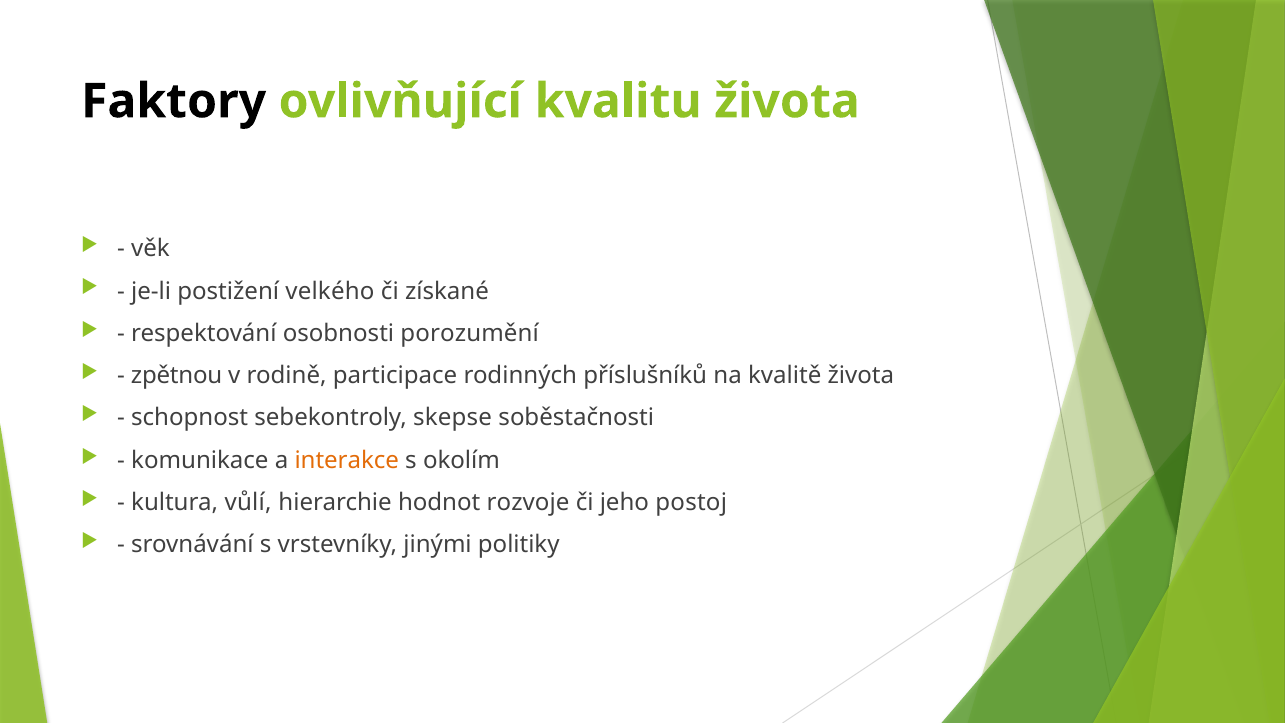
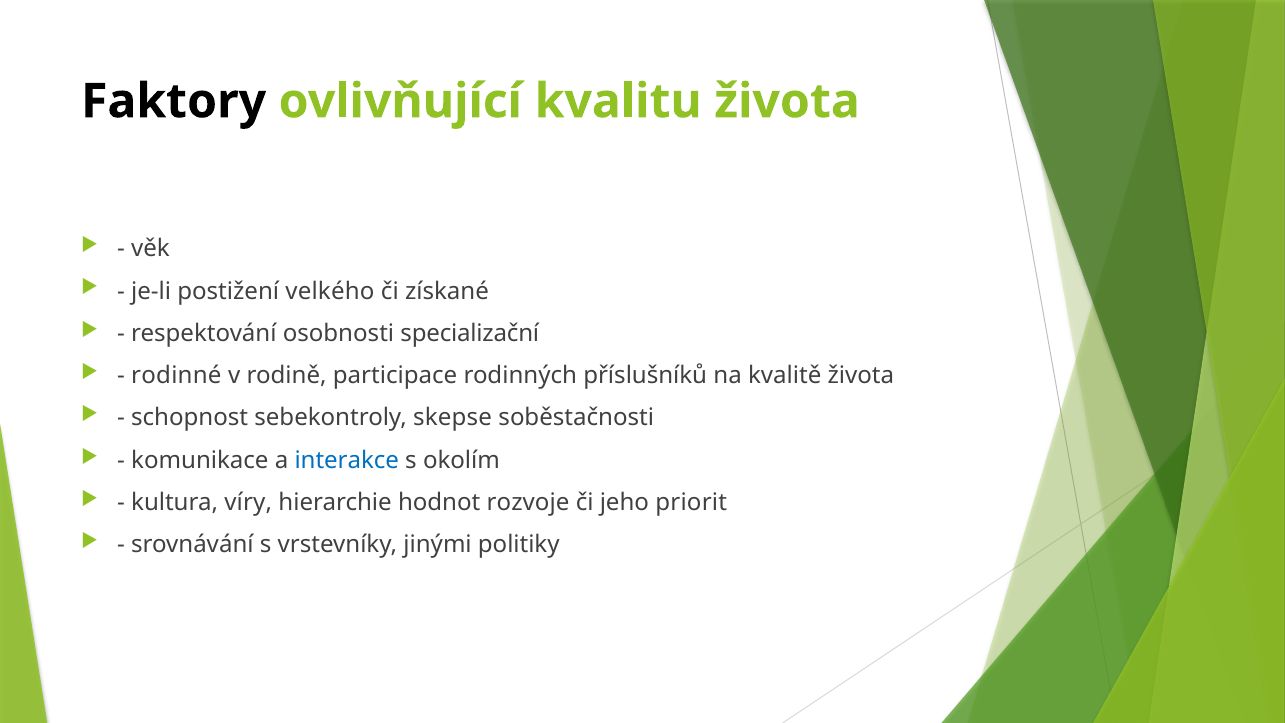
porozumění: porozumění -> specializační (470, 333)
zpětnou: zpětnou -> rodinné (176, 376)
interakce colour: orange -> blue (347, 460)
vůlí: vůlí -> víry (248, 503)
postoj: postoj -> priorit (691, 503)
